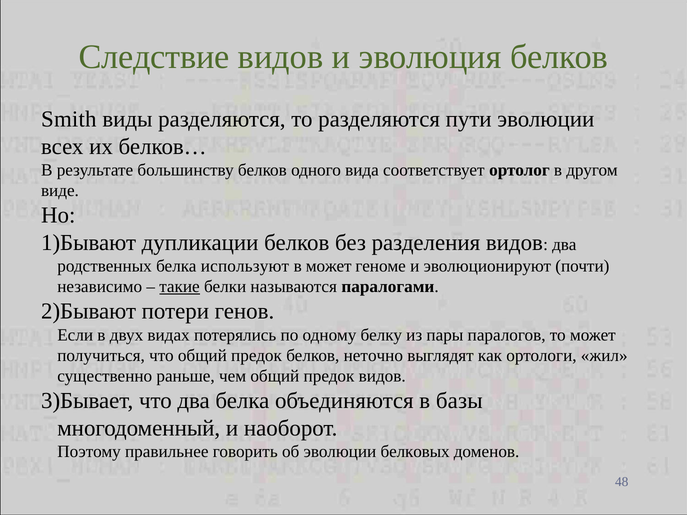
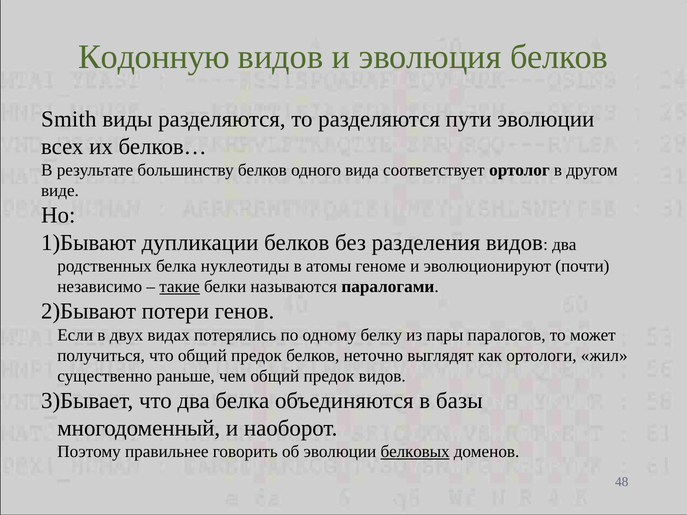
Следствие: Следствие -> Кодонную (154, 57)
используют: используют -> нуклеотиды (245, 266)
в может: может -> атомы (329, 266)
белковых underline: none -> present (415, 452)
